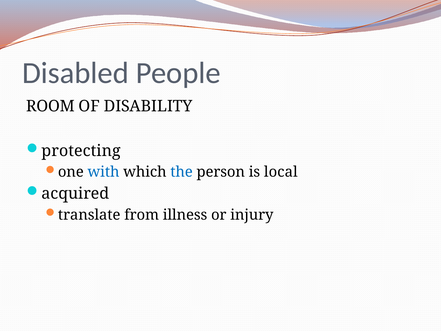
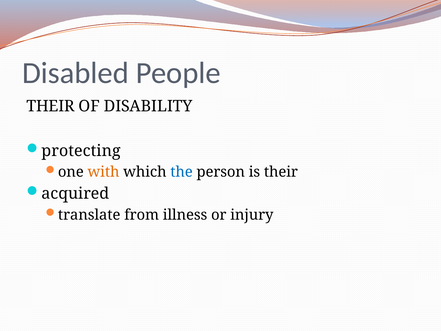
ROOM: ROOM -> THEIR (50, 106)
with colour: blue -> orange (104, 172)
is local: local -> their (281, 172)
